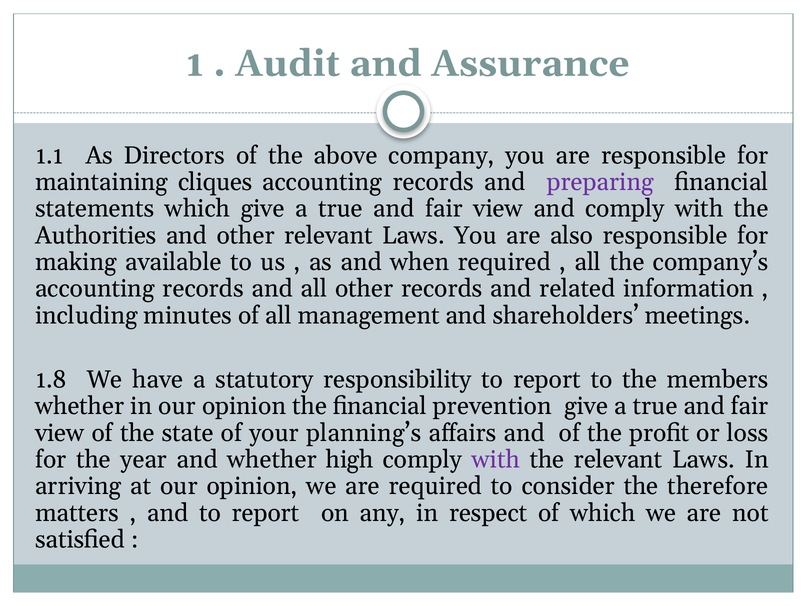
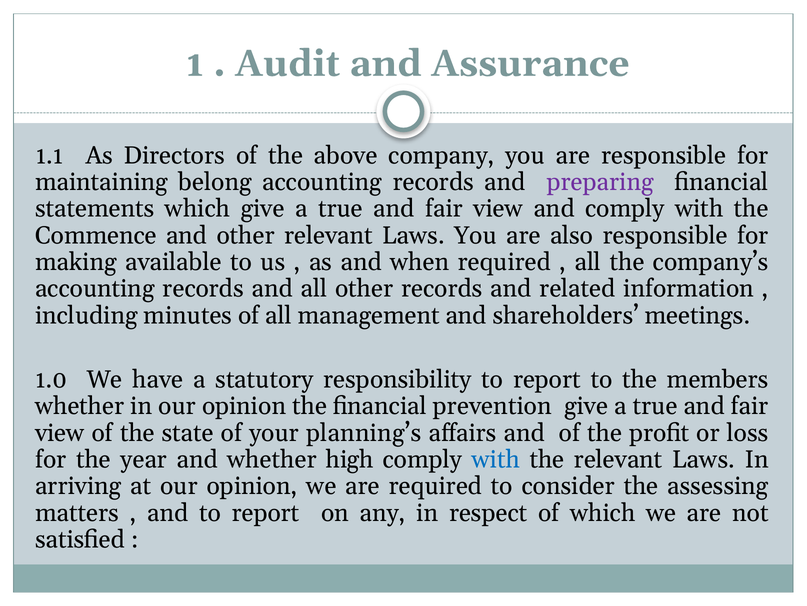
cliques: cliques -> belong (215, 182)
Authorities: Authorities -> Commence (96, 235)
1.8: 1.8 -> 1.0 (51, 379)
with colour: purple -> blue (496, 459)
therefore: therefore -> assessing (718, 486)
